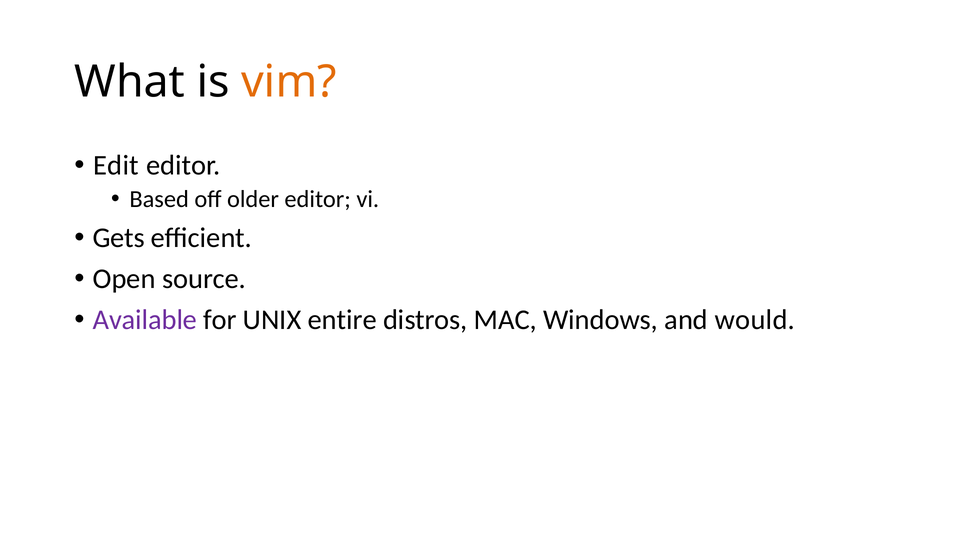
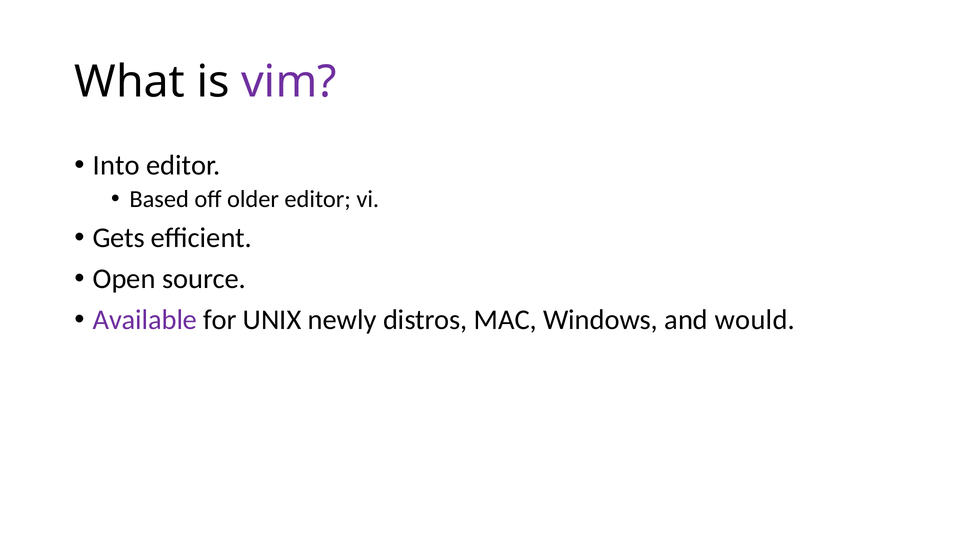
vim colour: orange -> purple (289, 82)
Edit: Edit -> Into (116, 165)
entire: entire -> newly (342, 320)
